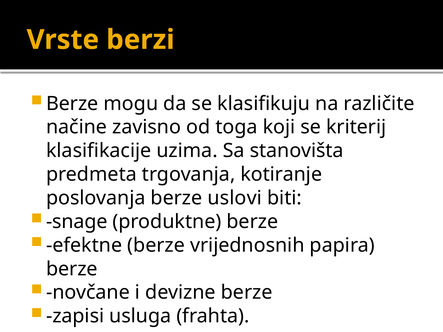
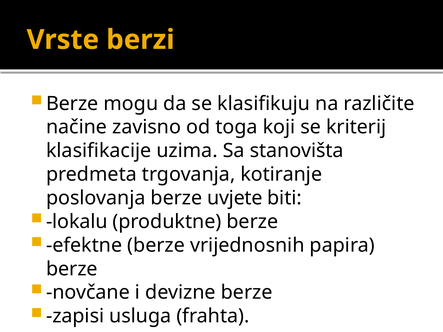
uslovi: uslovi -> uvjete (235, 198)
snage: snage -> lokalu (77, 222)
